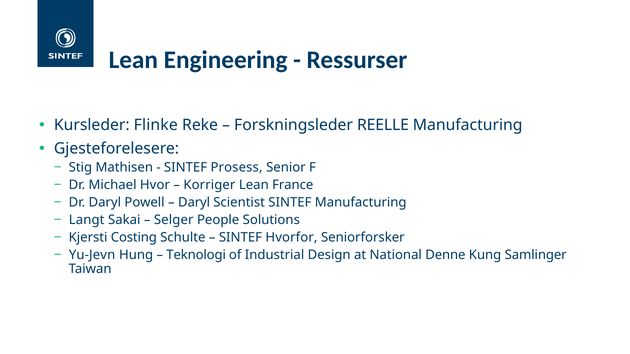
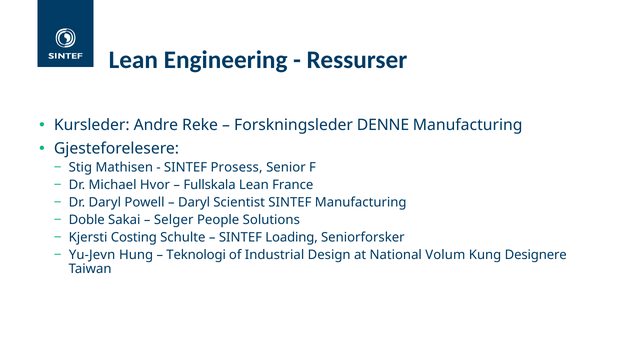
Flinke: Flinke -> Andre (156, 125)
REELLE: REELLE -> DENNE (383, 125)
Korriger: Korriger -> Fullskala (210, 185)
Langt: Langt -> Doble (87, 220)
Hvorfor: Hvorfor -> Loading (292, 237)
Denne: Denne -> Volum (445, 255)
Samlinger: Samlinger -> Designere (536, 255)
